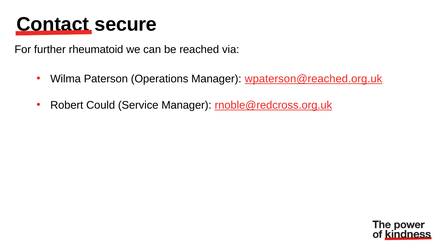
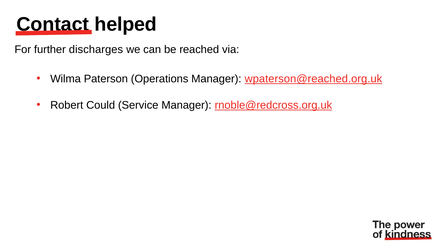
secure: secure -> helped (126, 24)
rheumatoid: rheumatoid -> discharges (96, 50)
